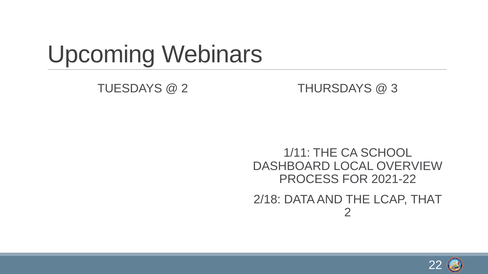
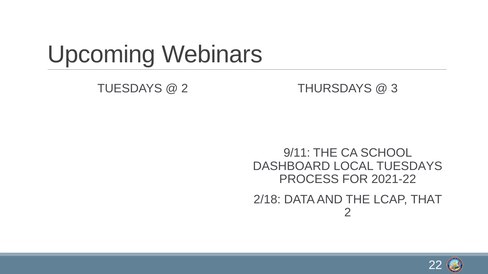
1/11: 1/11 -> 9/11 (297, 153)
LOCAL OVERVIEW: OVERVIEW -> TUESDAYS (409, 166)
